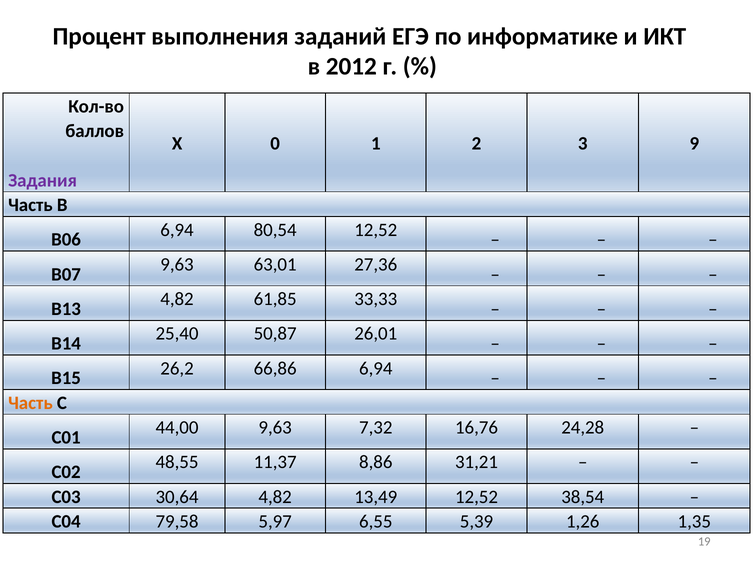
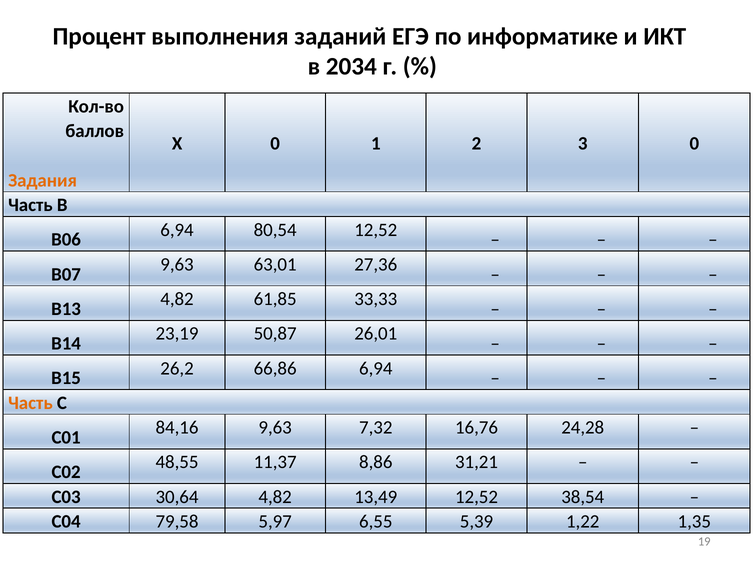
2012: 2012 -> 2034 (351, 66)
3 9: 9 -> 0 (694, 143)
Задания colour: purple -> orange (43, 180)
25,40: 25,40 -> 23,19 (177, 334)
44,00: 44,00 -> 84,16 (177, 428)
1,26: 1,26 -> 1,22 (583, 522)
